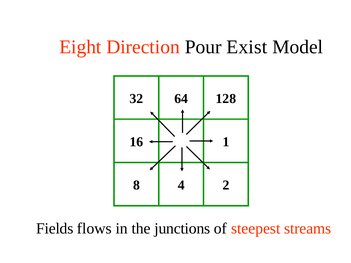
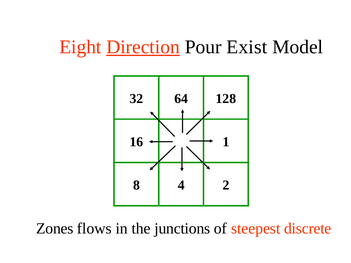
Direction underline: none -> present (143, 47)
Fields: Fields -> Zones (55, 229)
streams: streams -> discrete (308, 229)
